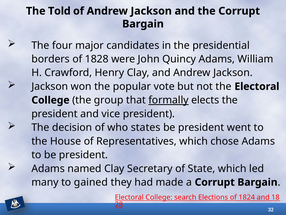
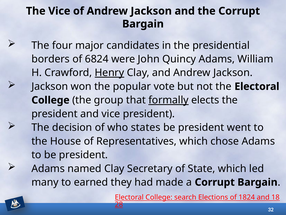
The Told: Told -> Vice (59, 11)
1828: 1828 -> 6824 (97, 59)
Henry underline: none -> present (109, 73)
gained: gained -> earned (91, 182)
